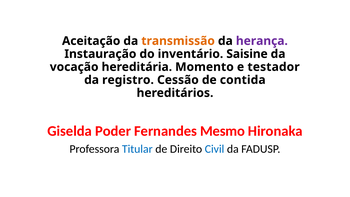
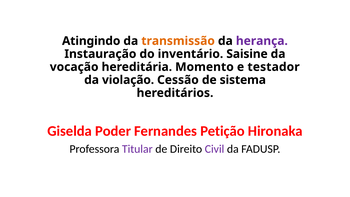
Aceitação: Aceitação -> Atingindo (91, 41)
registro: registro -> violação (128, 80)
contida: contida -> sistema (243, 80)
Mesmo: Mesmo -> Petição (222, 131)
Titular colour: blue -> purple (137, 149)
Civil colour: blue -> purple (215, 149)
